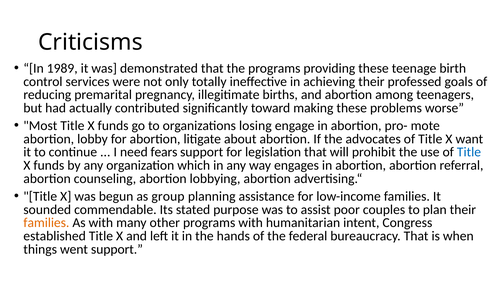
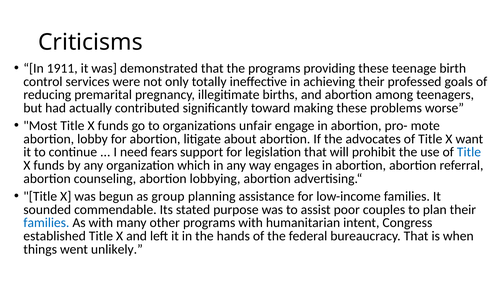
1989: 1989 -> 1911 (62, 68)
losing: losing -> unfair (255, 126)
families colour: orange -> blue (46, 223)
went support: support -> unlikely (117, 249)
